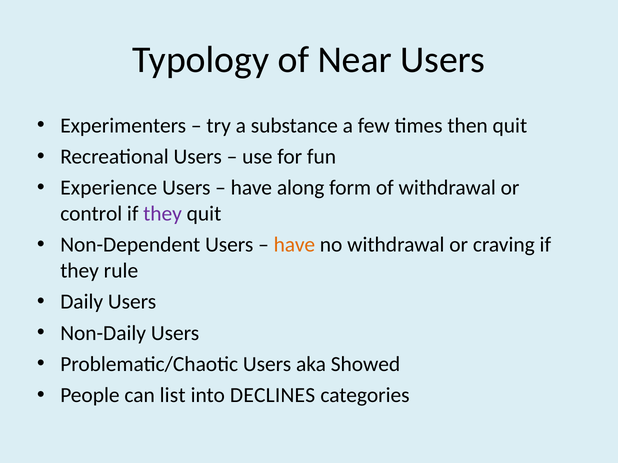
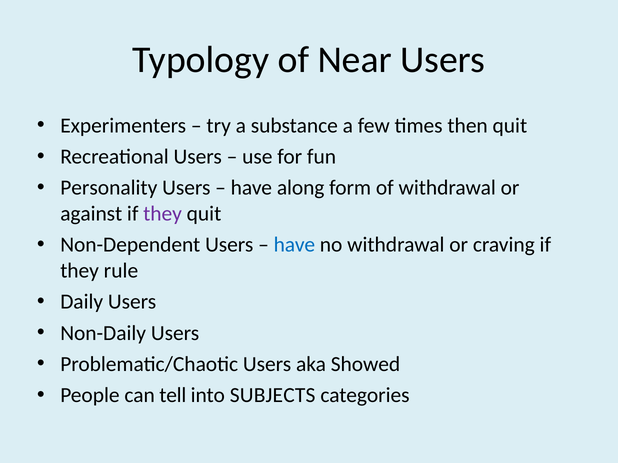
Experience: Experience -> Personality (109, 188)
control: control -> against (91, 214)
have colour: orange -> blue (294, 245)
list: list -> tell (173, 396)
DECLINES: DECLINES -> SUBJECTS (273, 396)
